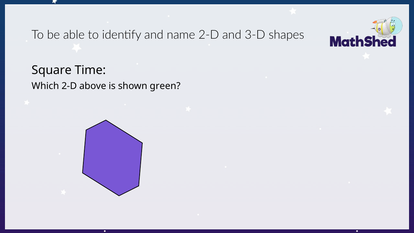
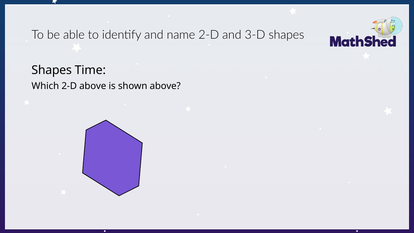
Square: Square -> Shapes (52, 70)
shown green: green -> above (165, 86)
